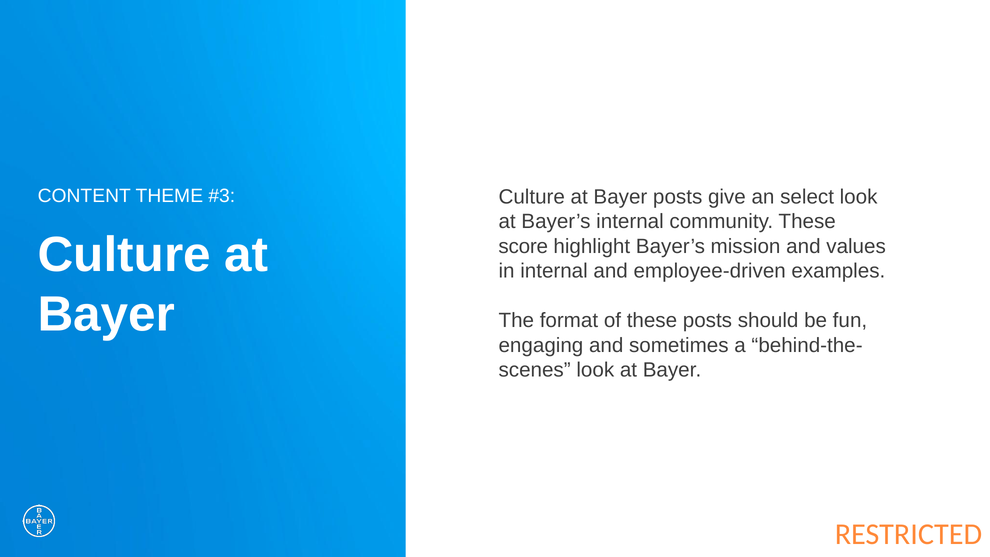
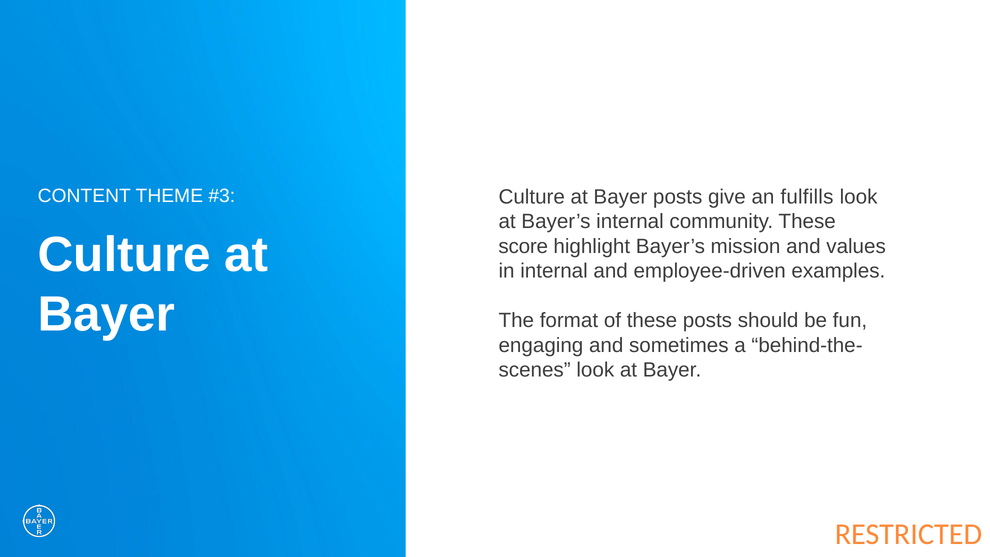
select: select -> fulfills (807, 197)
